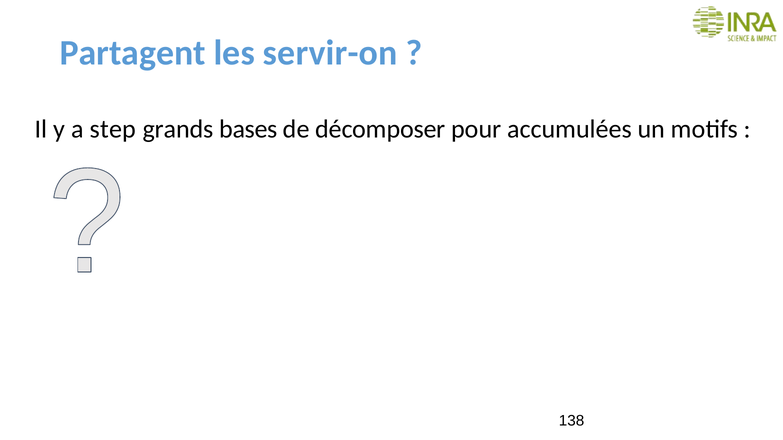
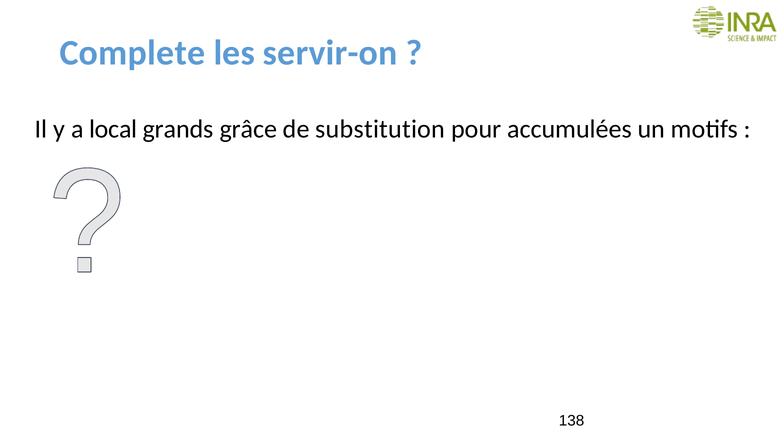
Partagent: Partagent -> Complete (133, 53)
step: step -> local (113, 130)
bases: bases -> grâce (248, 130)
décomposer: décomposer -> substitution (380, 130)
